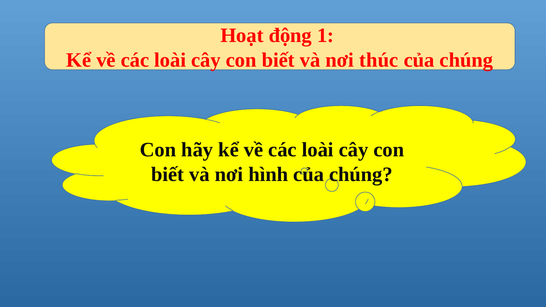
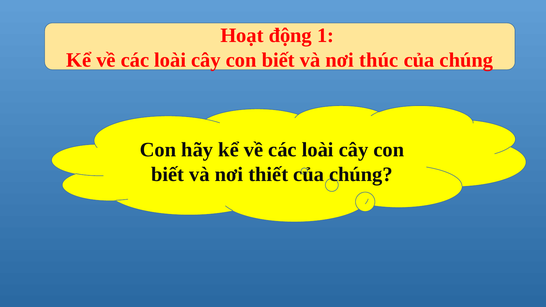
hình: hình -> thiết (268, 174)
